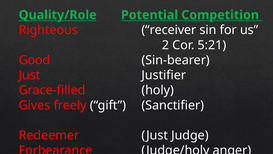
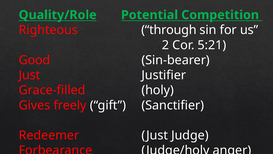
receiver: receiver -> through (169, 30)
